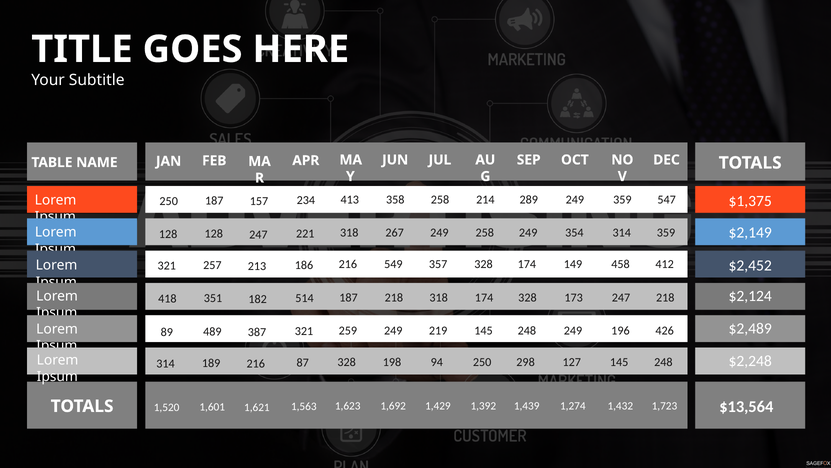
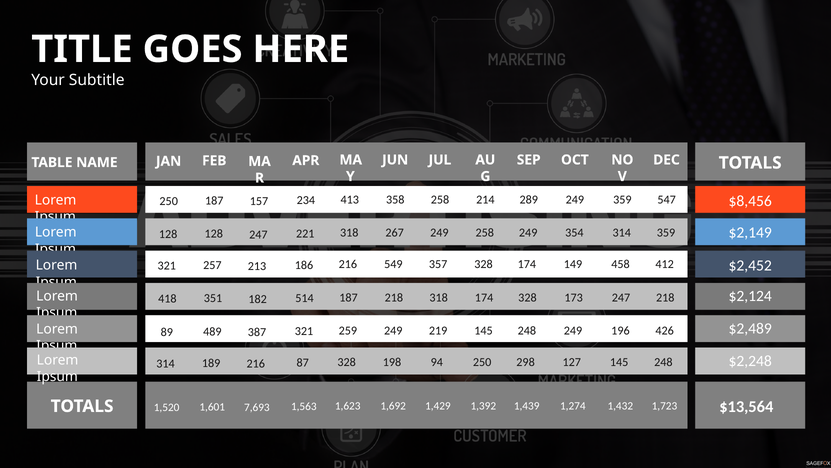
$1,375: $1,375 -> $8,456 (750, 201)
1,621: 1,621 -> 7,693 (257, 407)
